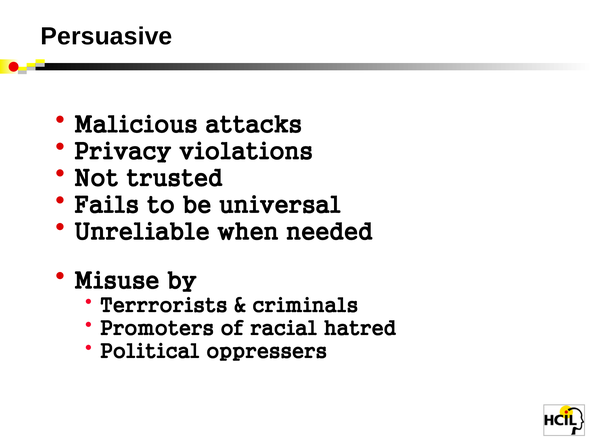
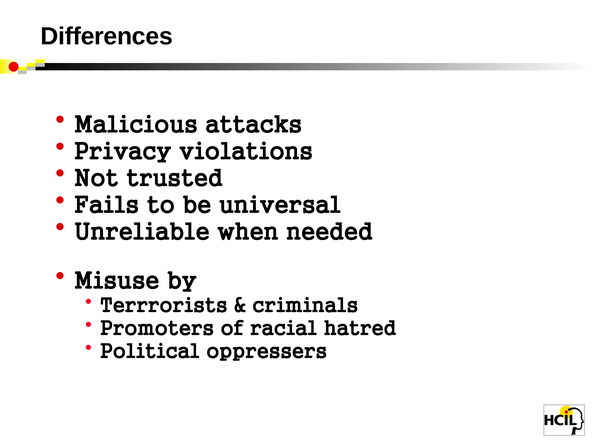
Persuasive: Persuasive -> Differences (107, 36)
